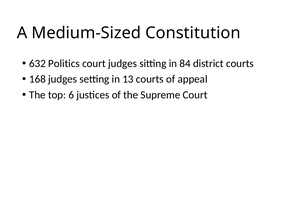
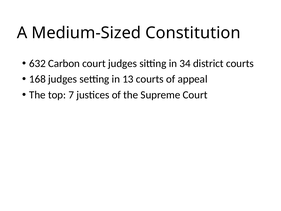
Politics: Politics -> Carbon (64, 63)
84: 84 -> 34 (185, 63)
6: 6 -> 7 (71, 95)
